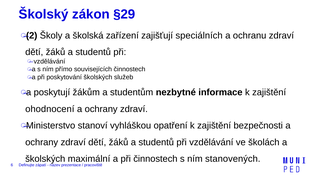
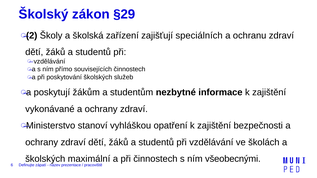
ohodnocení: ohodnocení -> vykonávané (50, 109)
stanovených: stanovených -> všeobecnými (233, 159)
